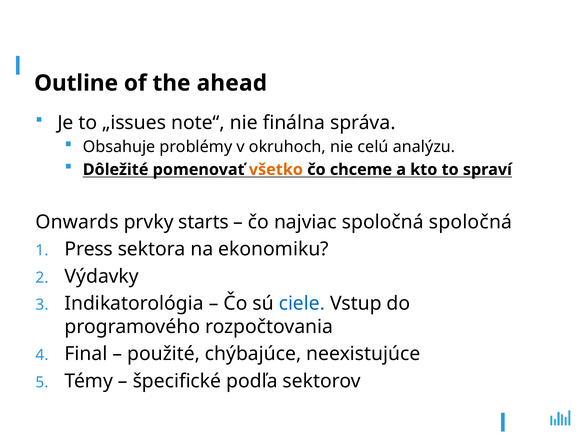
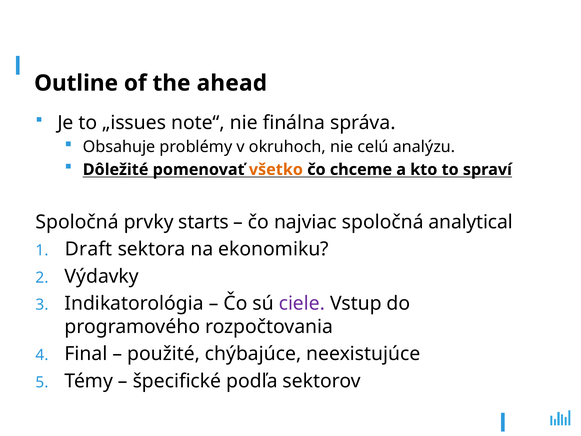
Onwards: Onwards -> Spoločná (77, 222)
spoločná spoločná: spoločná -> analytical (471, 222)
Press: Press -> Draft (89, 249)
ciele colour: blue -> purple (302, 303)
